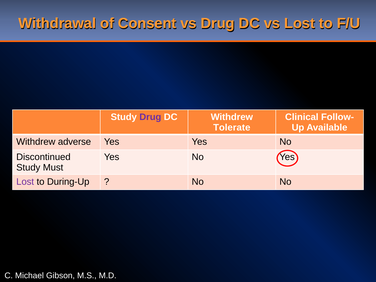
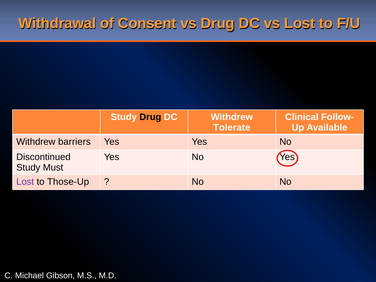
Drug colour: purple -> black (150, 117)
adverse: adverse -> barriers (74, 142)
During-Up: During-Up -> Those-Up (68, 182)
